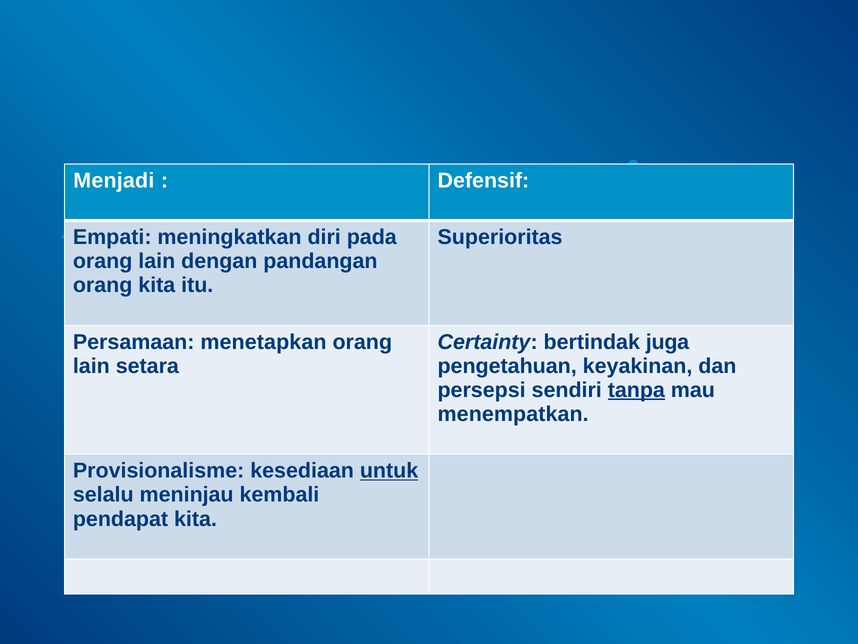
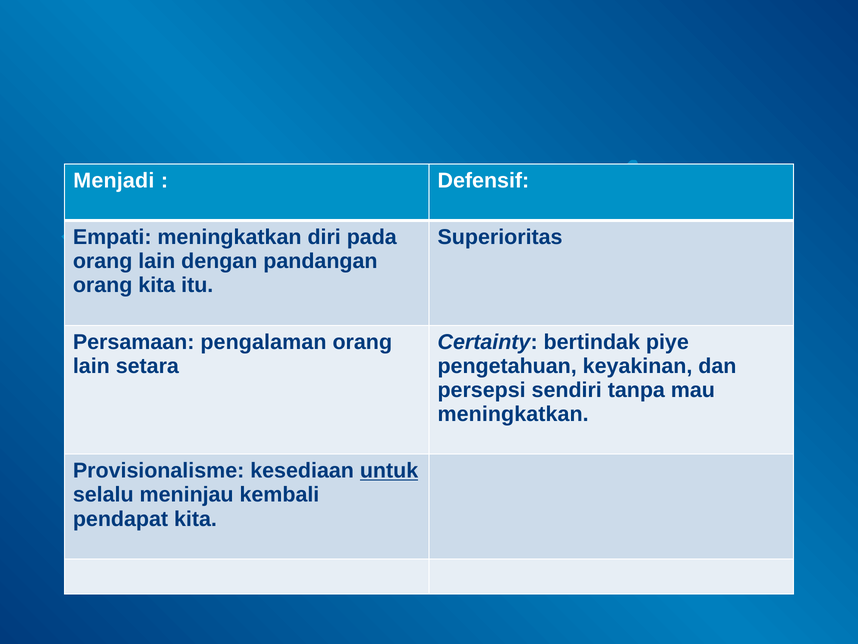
menetapkan: menetapkan -> pengalaman (263, 342)
juga: juga -> piye (667, 342)
tanpa underline: present -> none (636, 390)
menempatkan: menempatkan -> meningkatkan (513, 414)
